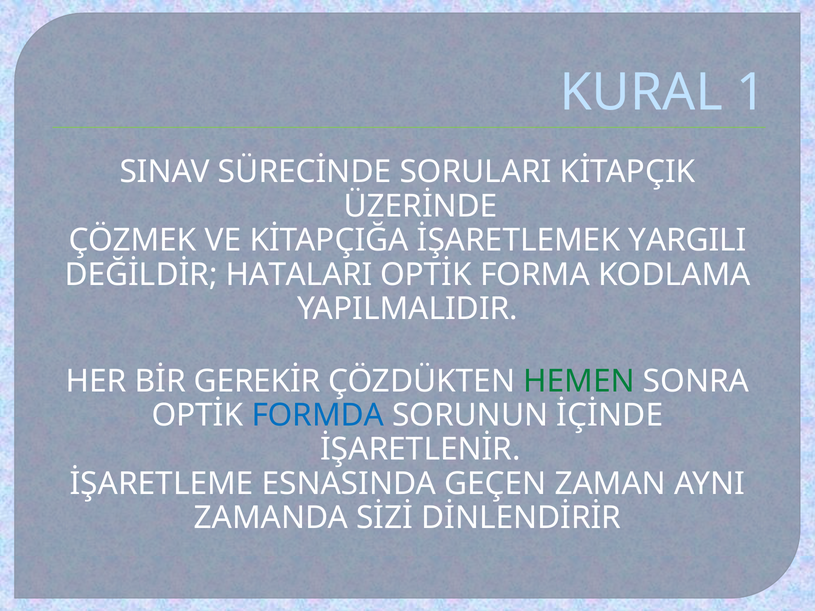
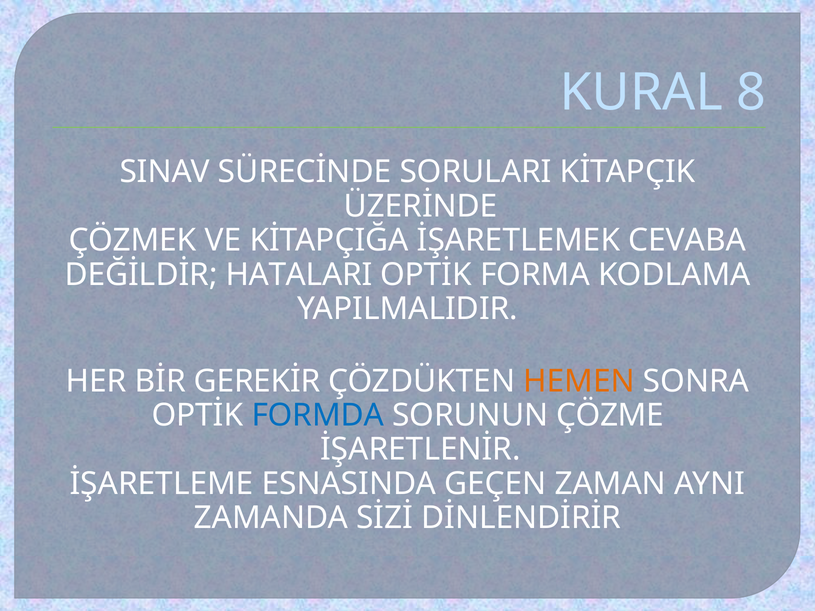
1: 1 -> 8 (751, 93)
YARGILI: YARGILI -> CEVABA (687, 240)
HEMEN colour: green -> orange (579, 381)
İÇİNDE: İÇİNDE -> ÇÖZME (610, 415)
